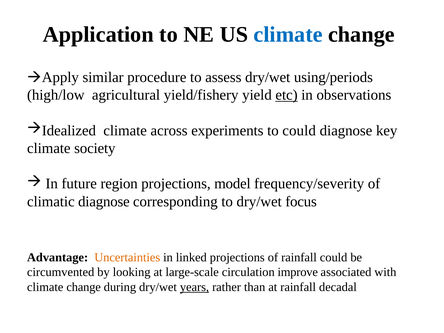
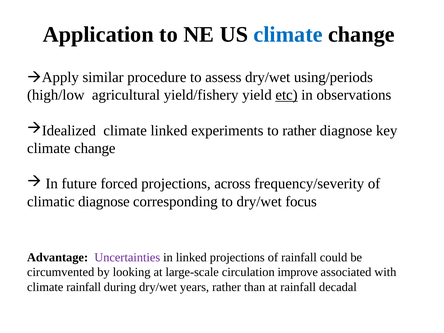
climate across: across -> linked (169, 130)
to could: could -> rather (299, 130)
society: society -> change (95, 148)
region: region -> forced (119, 184)
model: model -> across (232, 184)
Uncertainties colour: orange -> purple (127, 257)
change: change -> rainfall (84, 287)
years underline: present -> none (195, 287)
